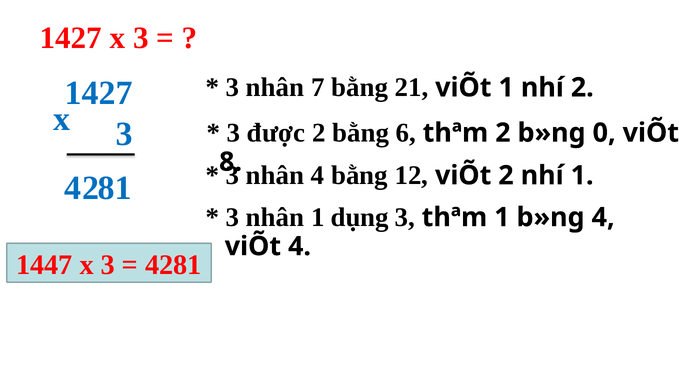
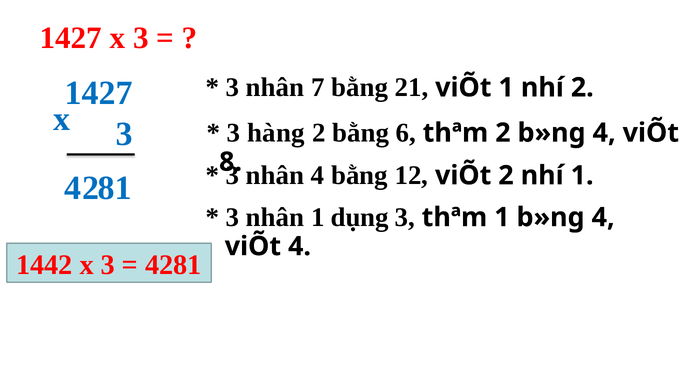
được: được -> hàng (276, 133)
2 b»ng 0: 0 -> 4 (604, 133)
1447: 1447 -> 1442 (44, 265)
